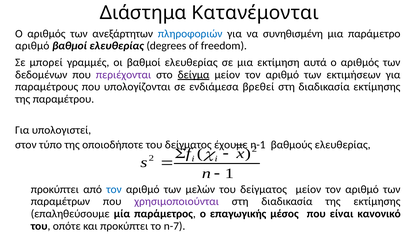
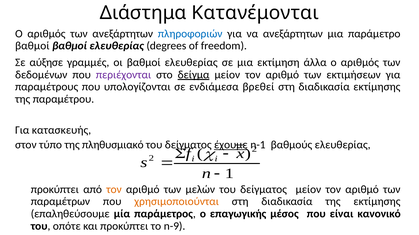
να συνηθισμένη: συνηθισμένη -> ανεξάρτητων (293, 34)
αριθμό: αριθμό -> βαθμοί (32, 46)
μπορεί: μπορεί -> αύξησε (46, 63)
αυτά: αυτά -> άλλα (315, 63)
υπολογιστεί: υπολογιστεί -> κατασκευής (61, 130)
οποιοδήποτε: οποιοδήποτε -> πληθυσμιακό (113, 145)
έχουμε underline: none -> present (231, 145)
τον colour: blue -> orange (114, 190)
χρησιμοποιούνται colour: purple -> orange (177, 202)
n-7: n-7 -> n-9 (175, 227)
